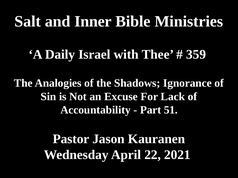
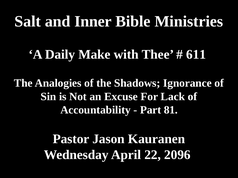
Israel: Israel -> Make (94, 54)
359: 359 -> 611 (196, 54)
51: 51 -> 81 (171, 110)
2021: 2021 -> 2096 (177, 155)
